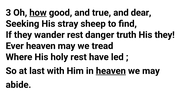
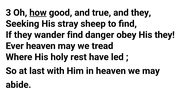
and dear: dear -> they (141, 13)
wander rest: rest -> find (75, 35)
truth: truth -> obey (126, 35)
heaven underline: present -> none (111, 71)
